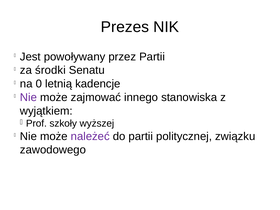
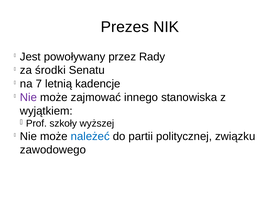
przez Partii: Partii -> Rady (152, 57)
0: 0 -> 7 (39, 84)
należeć colour: purple -> blue (90, 136)
